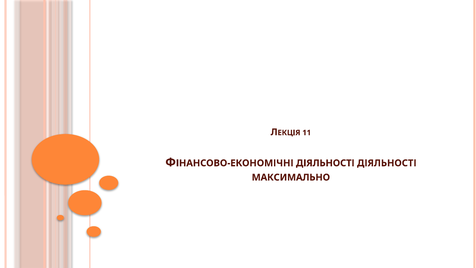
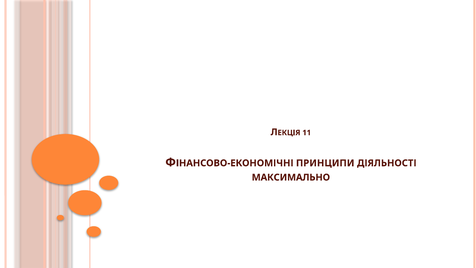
ДІЯЛЬНОСТІ: ДІЯЛЬНОСТІ -> ПРИНЦИПИ (325, 163)
